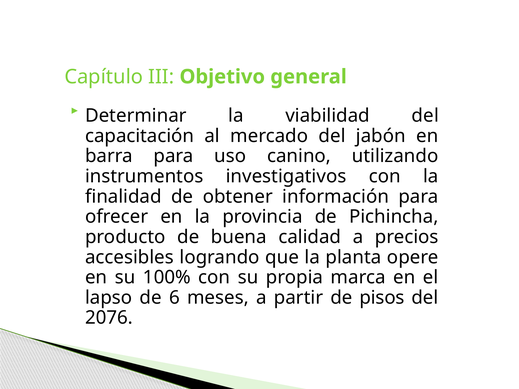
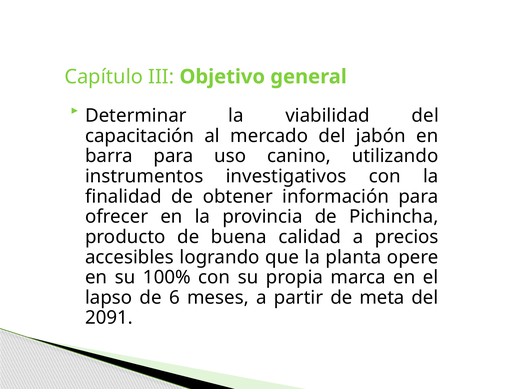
pisos: pisos -> meta (382, 298)
2076: 2076 -> 2091 (109, 318)
